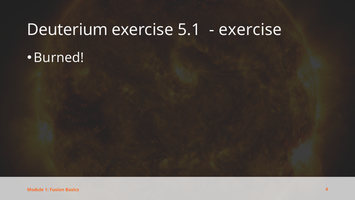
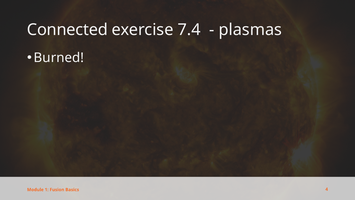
Deuterium: Deuterium -> Connected (67, 30)
5.1: 5.1 -> 7.4 (189, 30)
exercise: exercise -> plasmas (250, 30)
